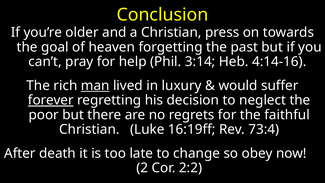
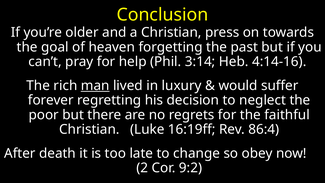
forever underline: present -> none (51, 100)
73:4: 73:4 -> 86:4 (264, 129)
2:2: 2:2 -> 9:2 (191, 168)
